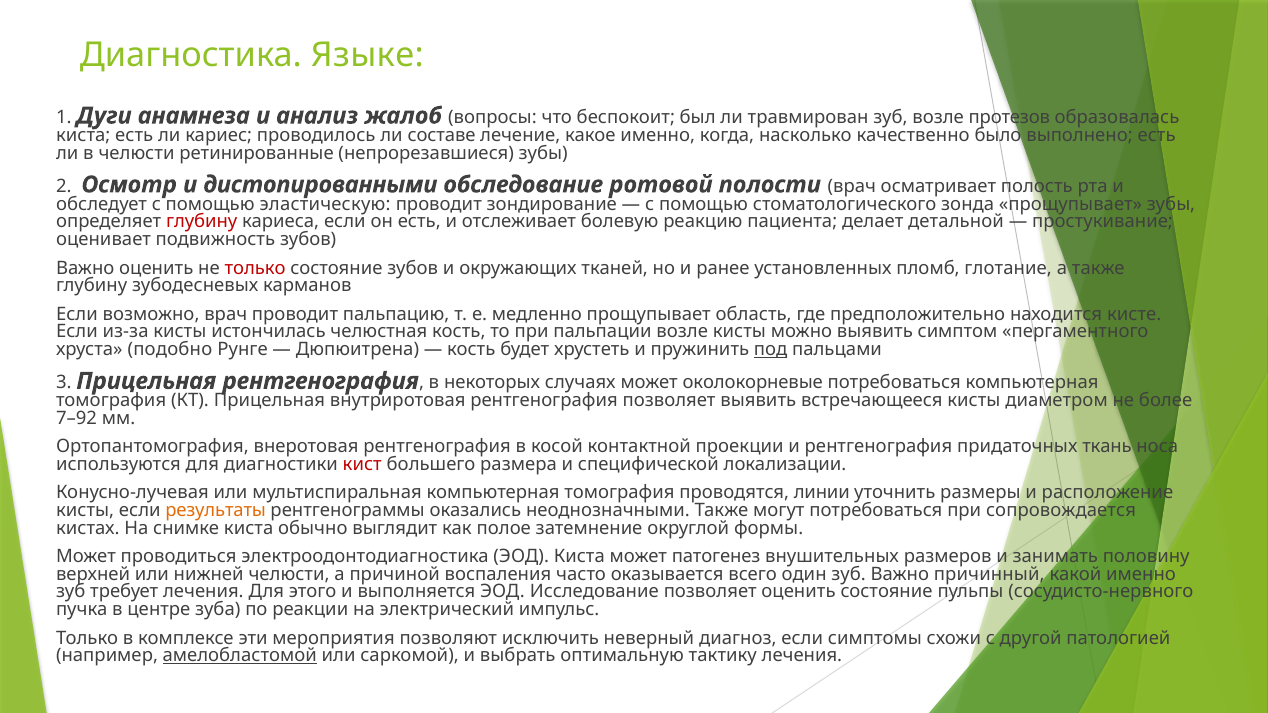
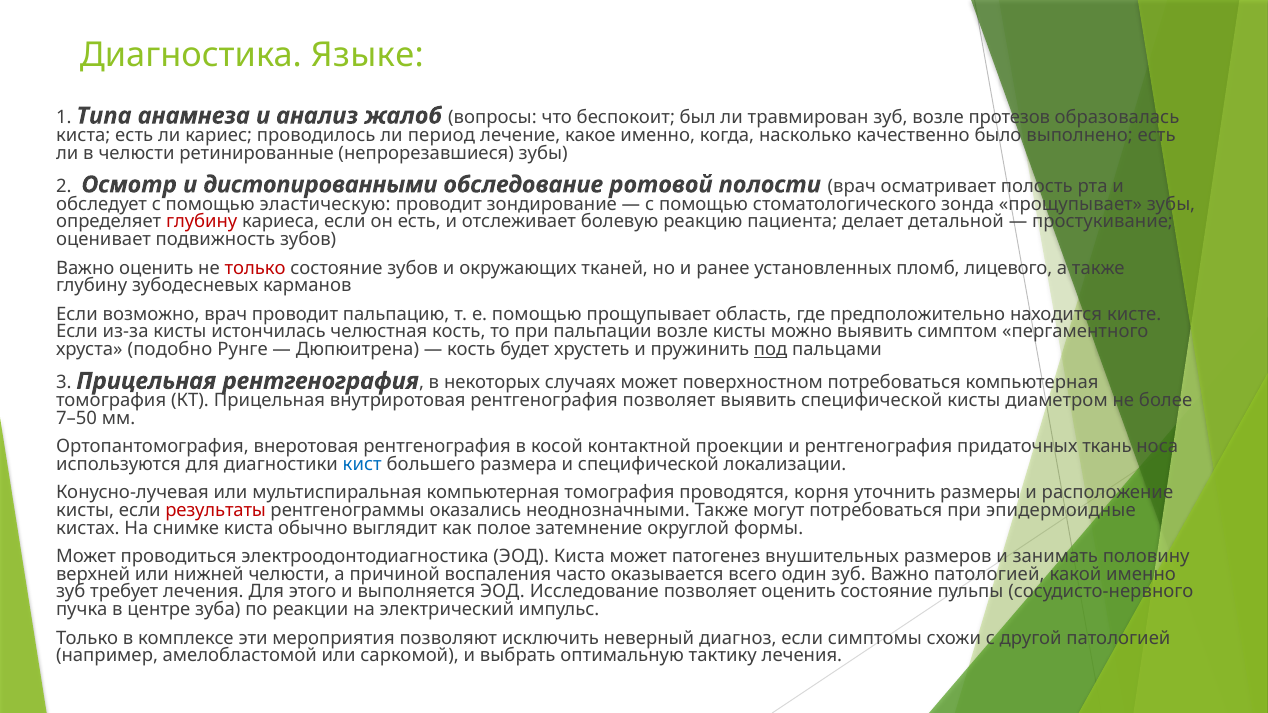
Дуги: Дуги -> Типа (104, 116)
составе: составе -> период (441, 135)
глотание: глотание -> лицевого (1008, 268)
е медленно: медленно -> помощью (537, 314)
околокорневые: околокорневые -> поверхностном (753, 383)
выявить встречающееся: встречающееся -> специфической (872, 401)
7–92: 7–92 -> 7–50 (77, 418)
кист colour: red -> blue (362, 464)
линии: линии -> корня (822, 493)
результаты colour: orange -> red (216, 511)
сопровождается: сопровождается -> эпидермоидные (1061, 511)
Важно причинный: причинный -> патологией (989, 574)
амелобластомой underline: present -> none (240, 656)
